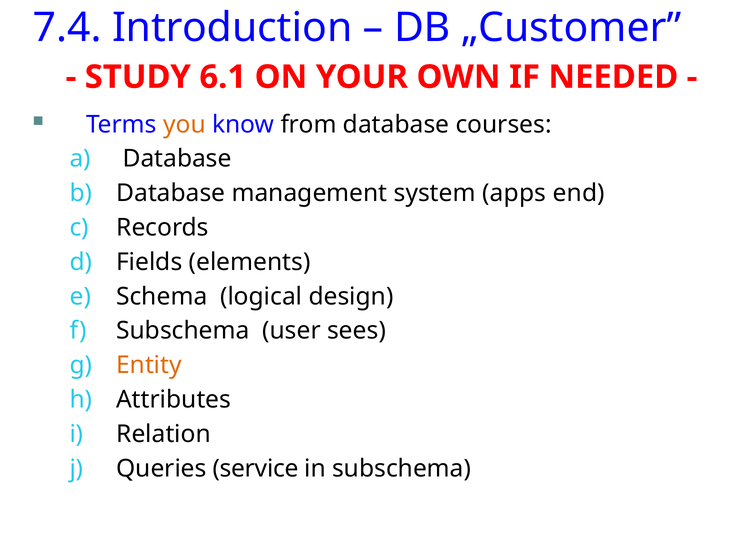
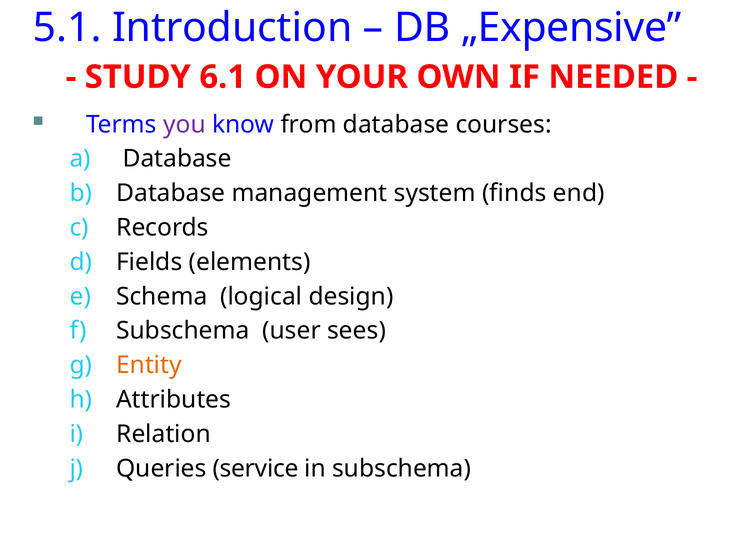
7.4: 7.4 -> 5.1 (67, 28)
„Customer: „Customer -> „Expensive (571, 28)
you colour: orange -> purple (184, 125)
apps: apps -> finds (514, 193)
